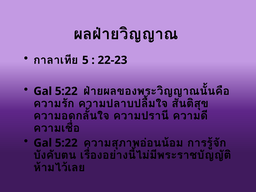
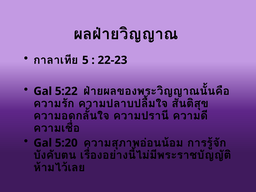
5:22: 5:22 -> 5:20 (66, 143)
